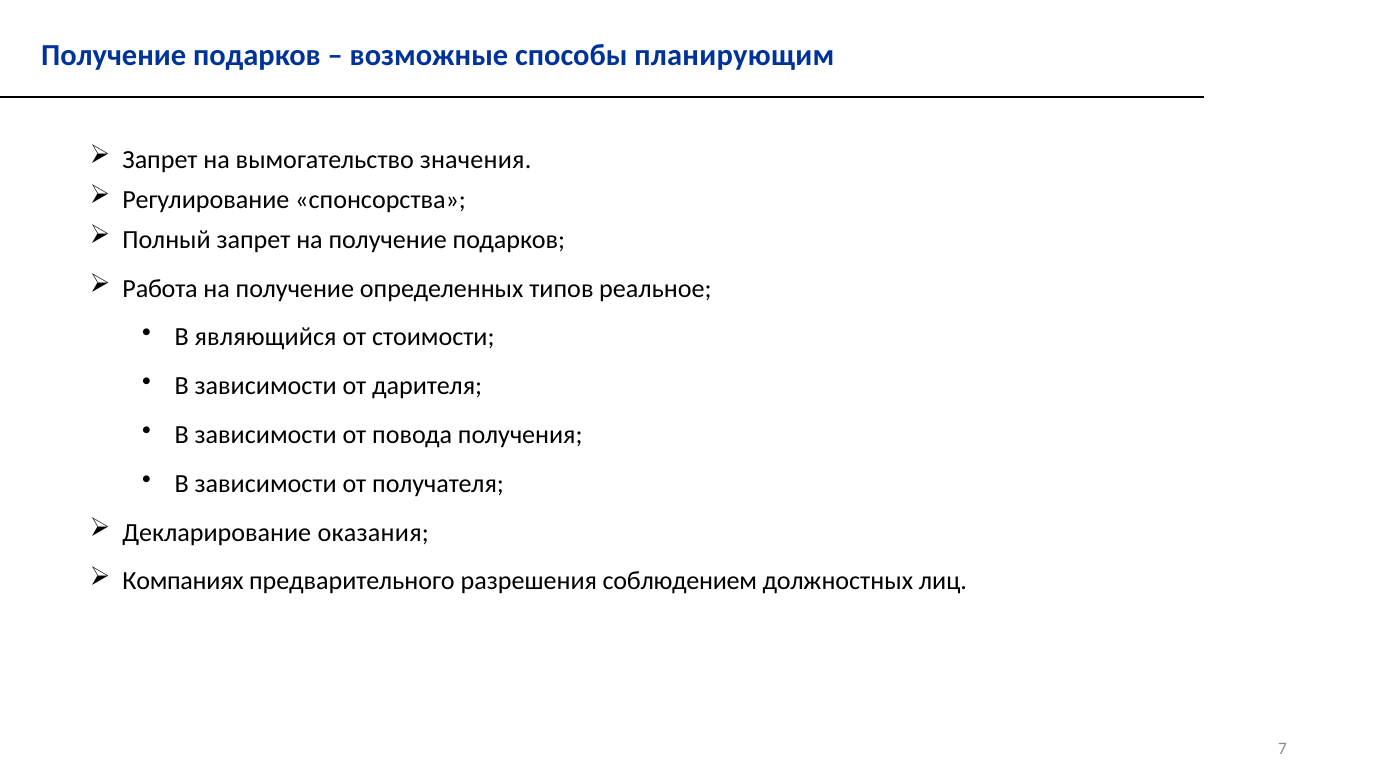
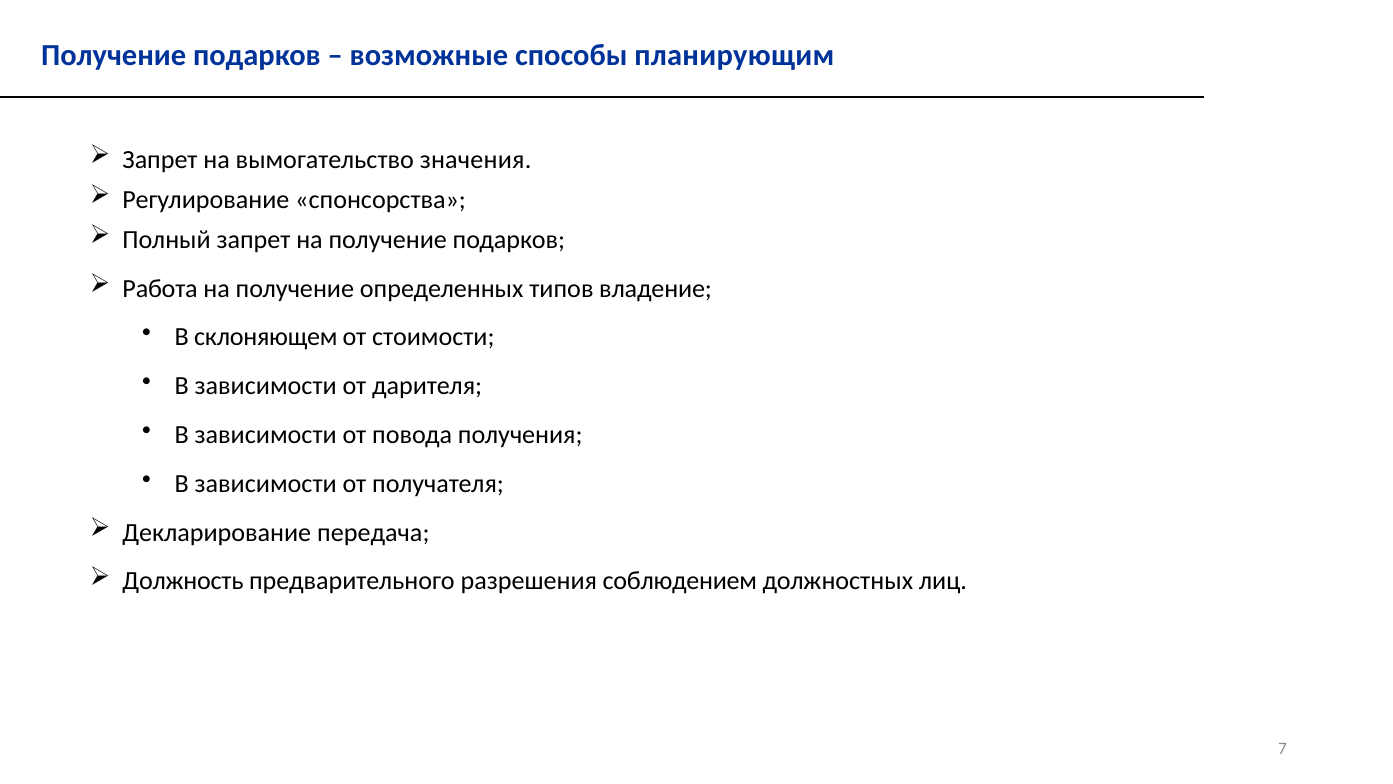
реальное: реальное -> владение (656, 288)
являющийся: являющийся -> склоняющем (266, 337)
оказания: оказания -> передача (373, 532)
Компаниях: Компаниях -> Должность (183, 581)
